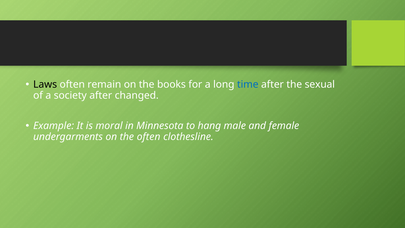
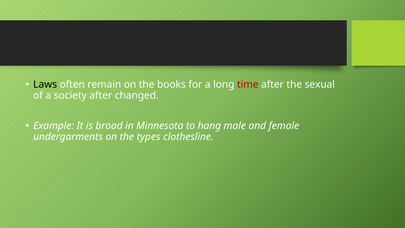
time colour: blue -> red (248, 85)
moral: moral -> broad (109, 126)
the often: often -> types (149, 137)
